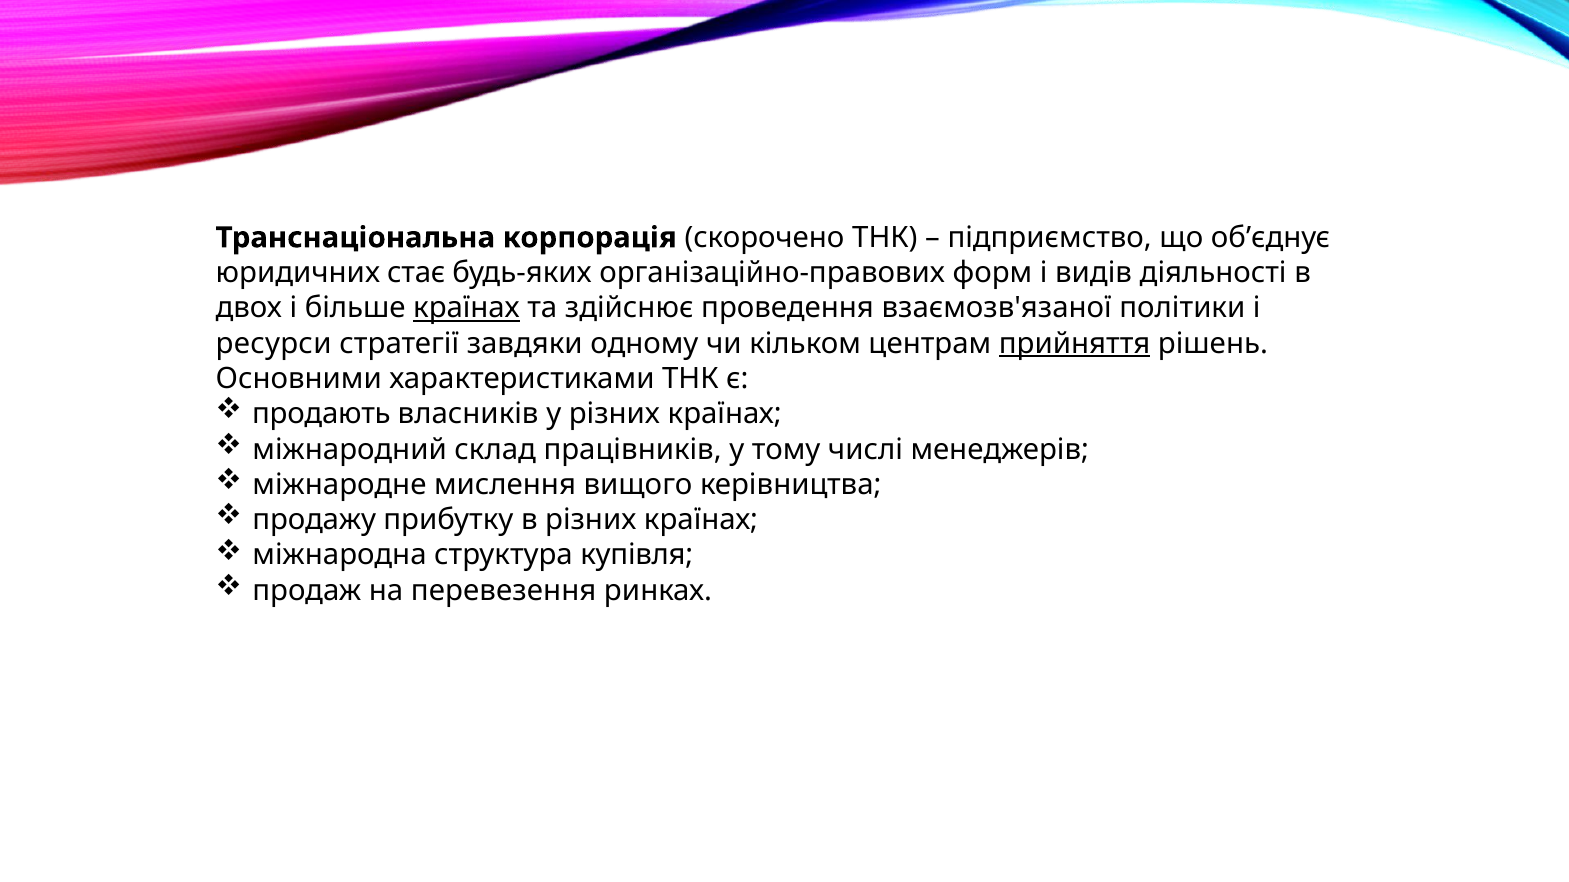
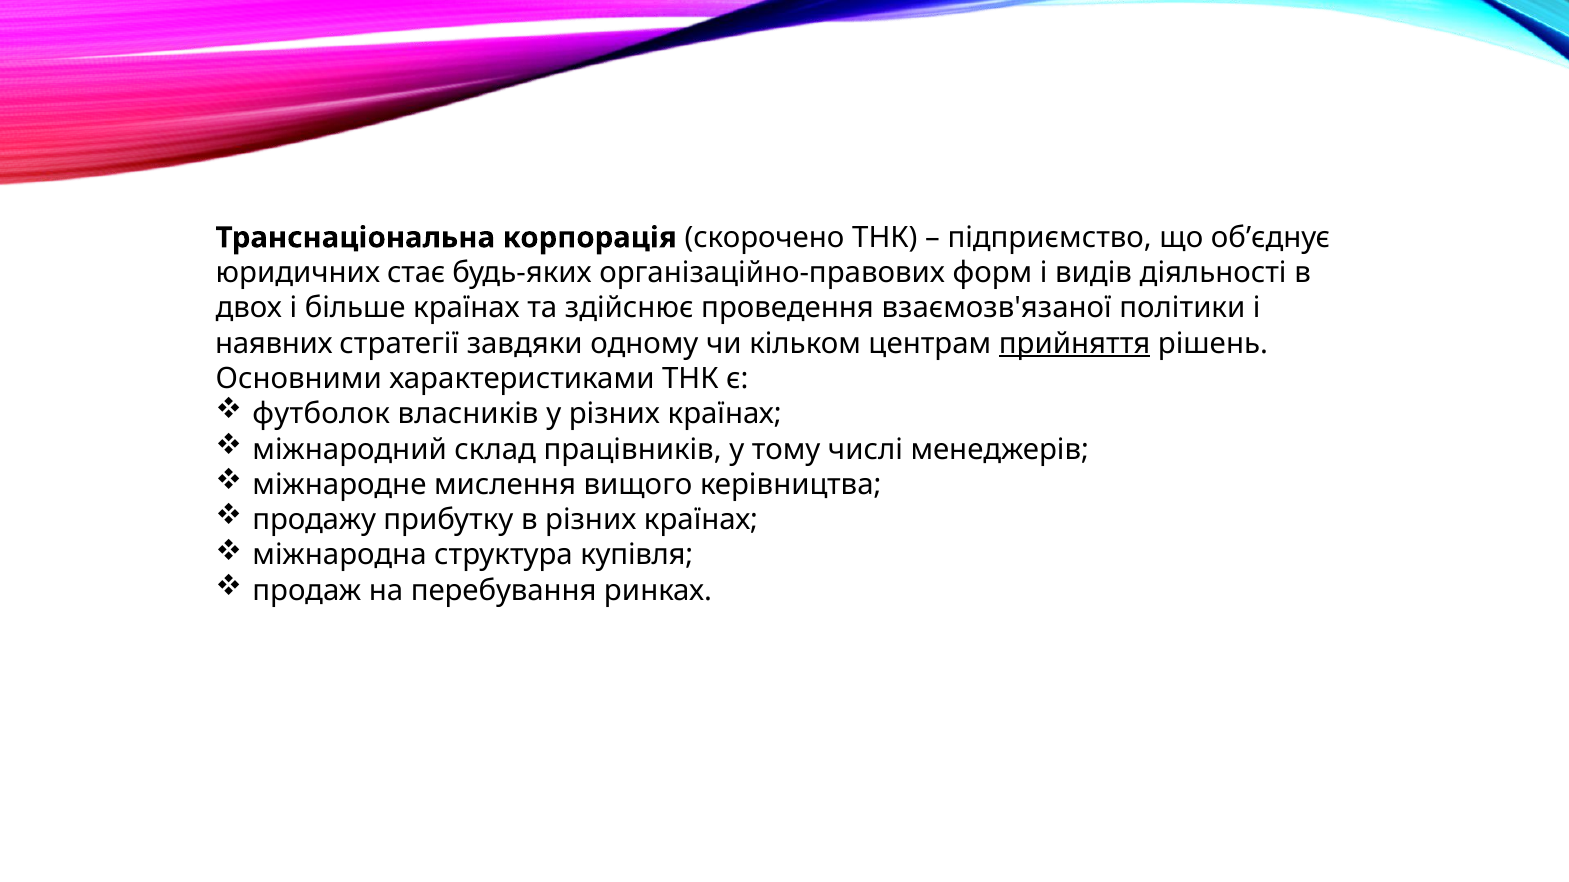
країнах underline: present -> none (466, 308)
ресурси: ресурси -> наявних (274, 344)
продають: продають -> футболок (321, 414)
перевезення: перевезення -> перебування (504, 591)
